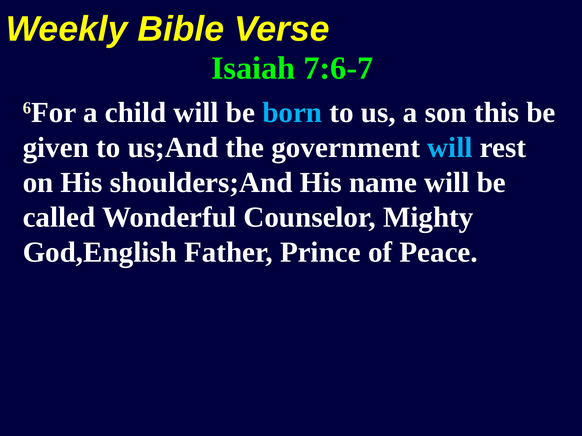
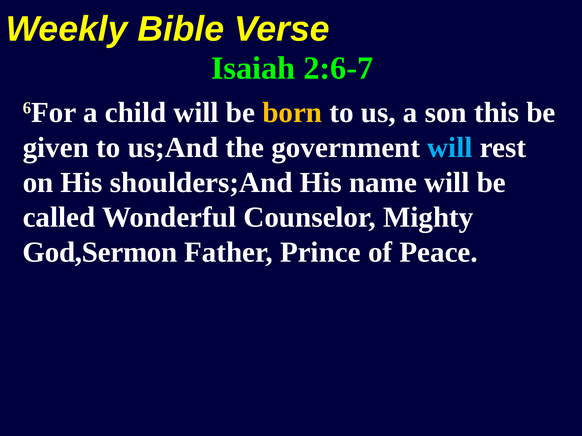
7:6-7: 7:6-7 -> 2:6-7 (338, 68)
born colour: light blue -> yellow (292, 113)
God,English: God,English -> God,Sermon (100, 253)
